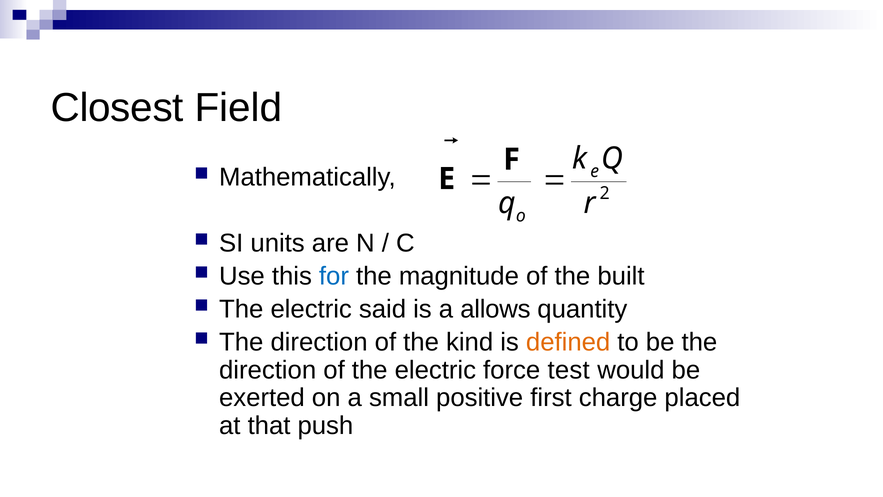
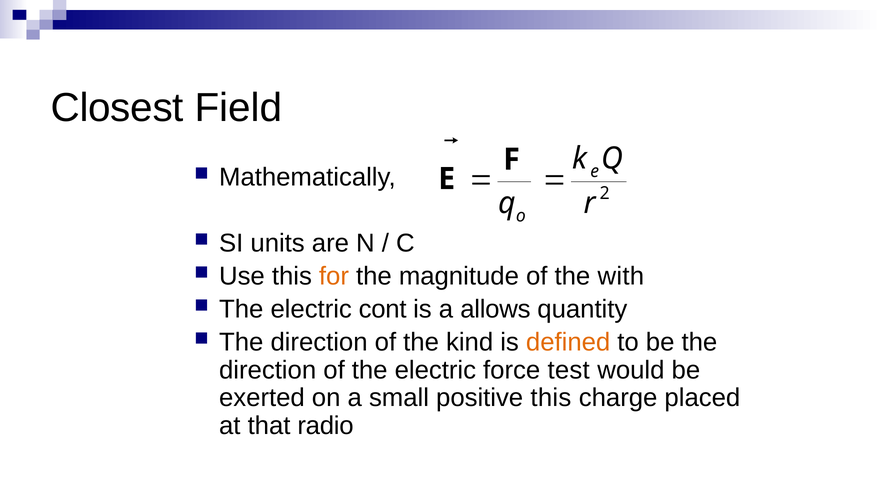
for colour: blue -> orange (334, 276)
built: built -> with (621, 276)
said: said -> cont (383, 309)
positive first: first -> this (551, 398)
push: push -> radio (326, 425)
